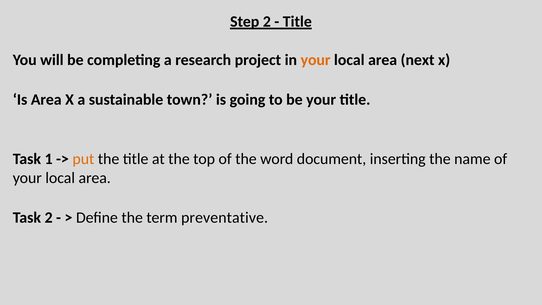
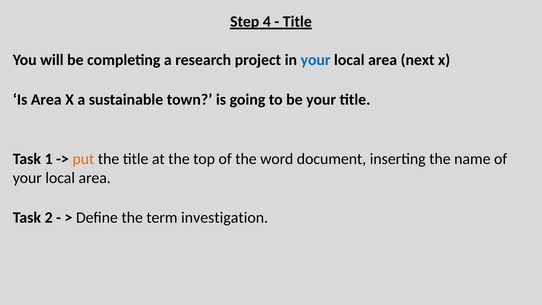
Step 2: 2 -> 4 (267, 22)
your colour: orange -> blue (316, 60)
preventative: preventative -> investigation (225, 218)
